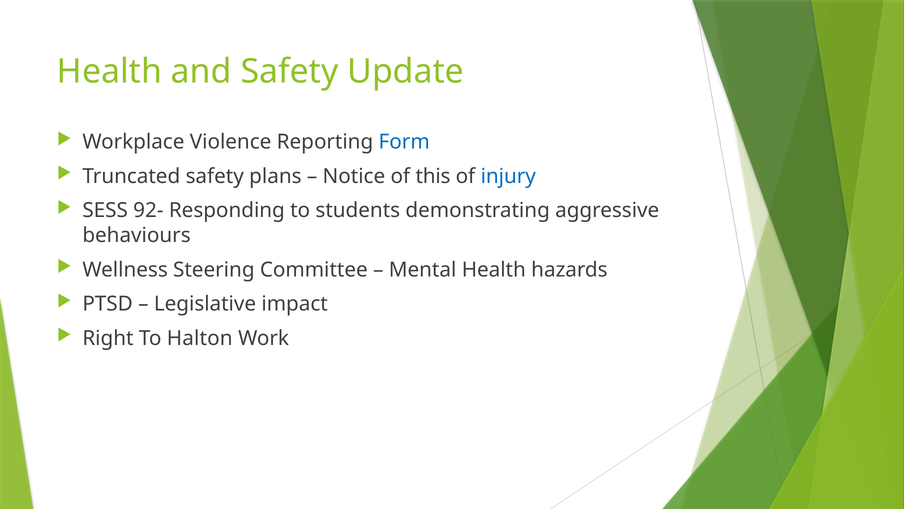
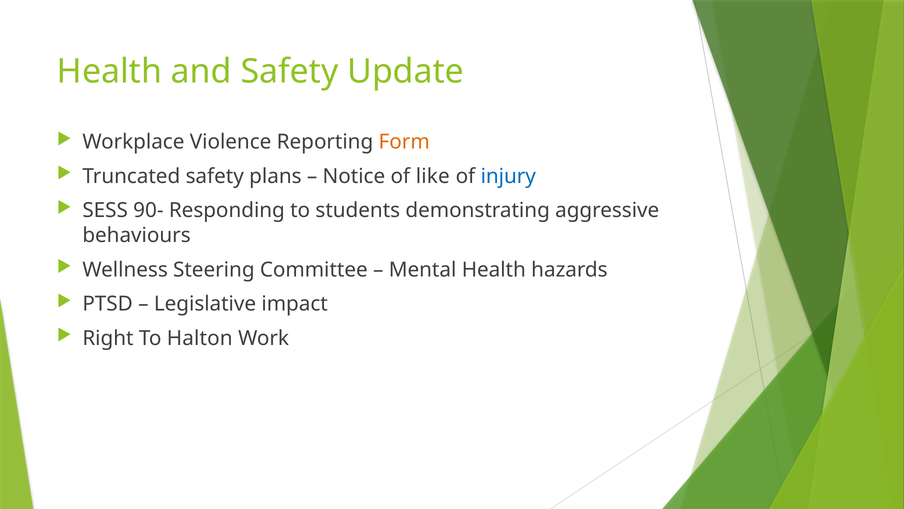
Form colour: blue -> orange (404, 142)
this: this -> like (433, 176)
92-: 92- -> 90- (148, 210)
